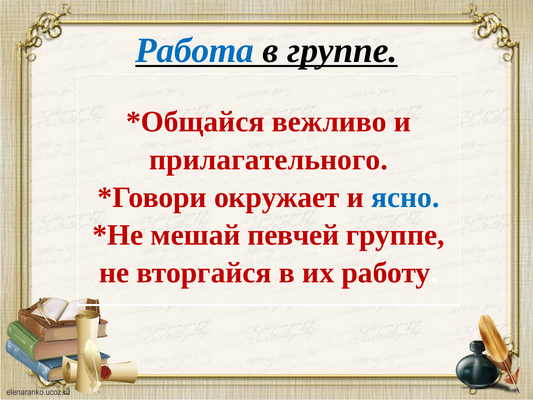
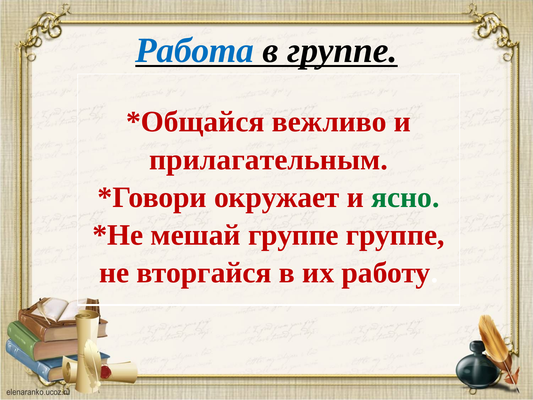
прилагательного: прилагательного -> прилагательным (269, 159)
ясно colour: blue -> green (405, 197)
мешай певчей: певчей -> группе (293, 235)
